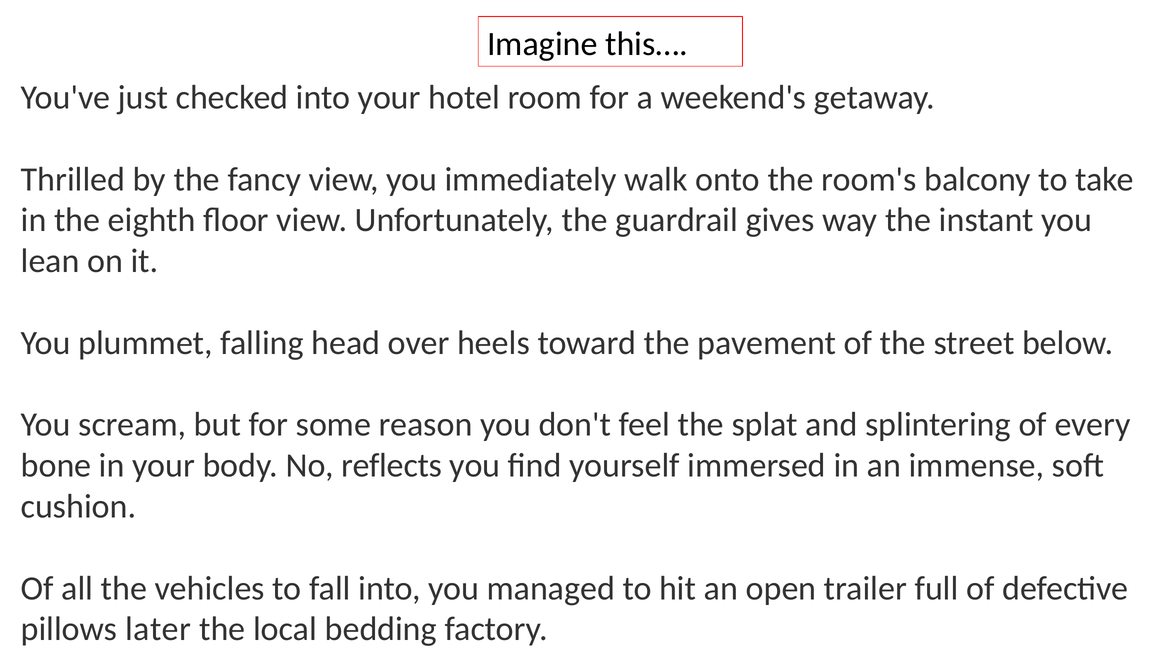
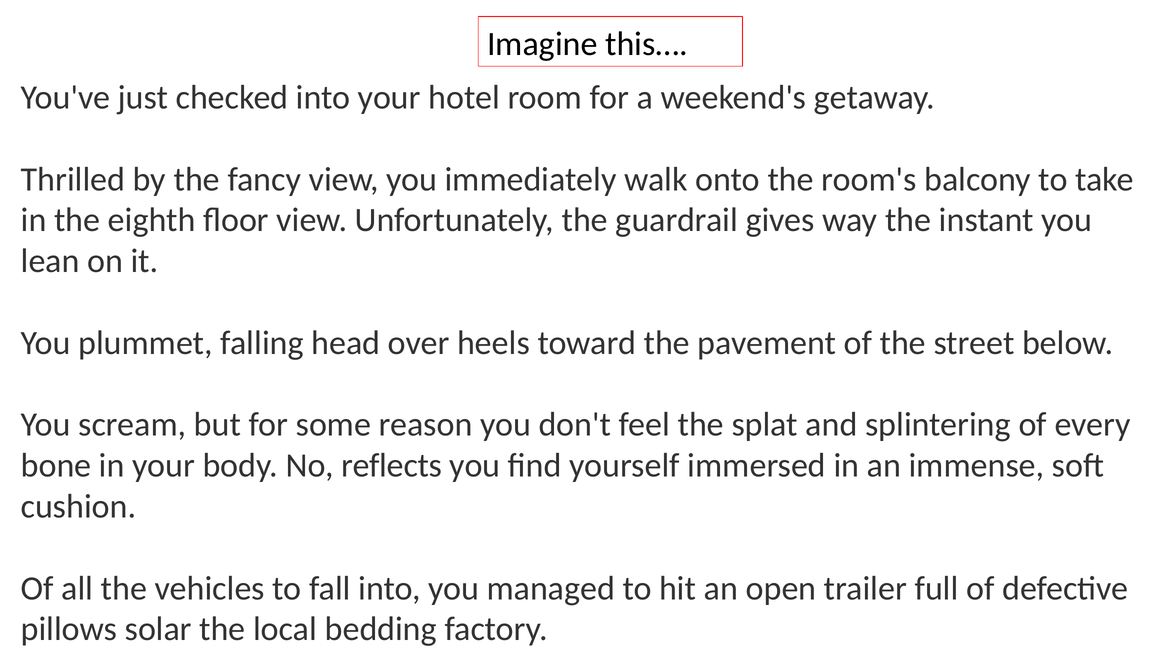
later: later -> solar (158, 629)
